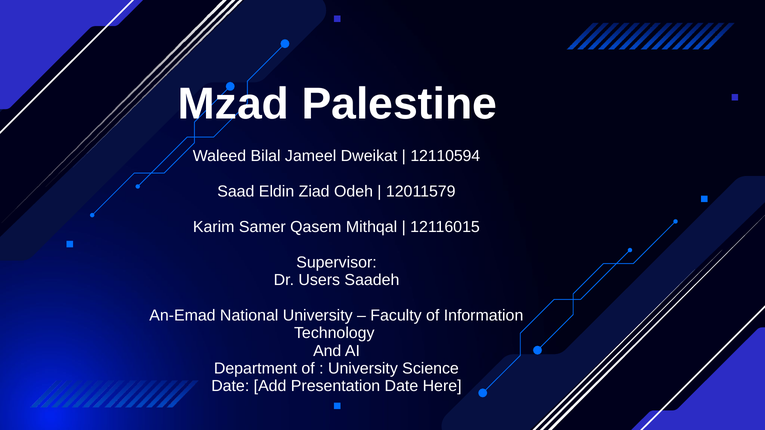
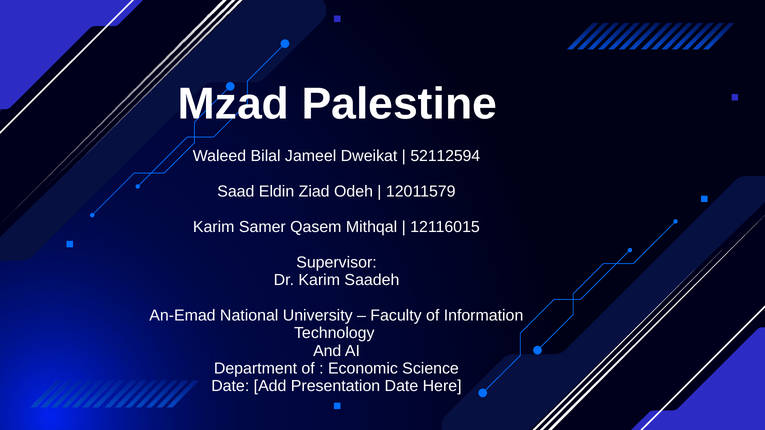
12110594: 12110594 -> 52112594 (445, 156)
Dr Users: Users -> Karim (319, 280)
University: University -> Economic (363, 369)
